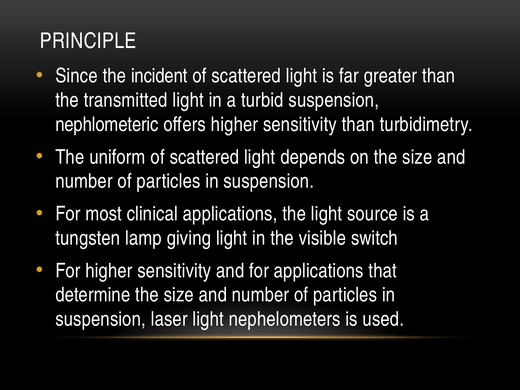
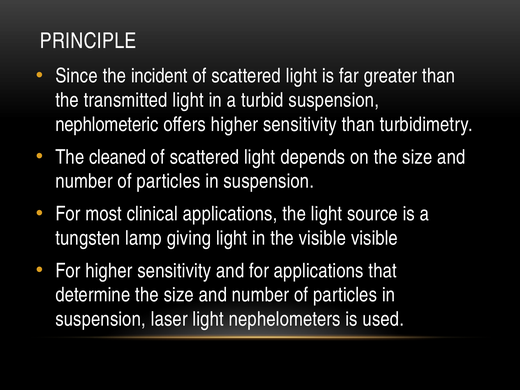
uniform: uniform -> cleaned (118, 157)
visible switch: switch -> visible (374, 238)
